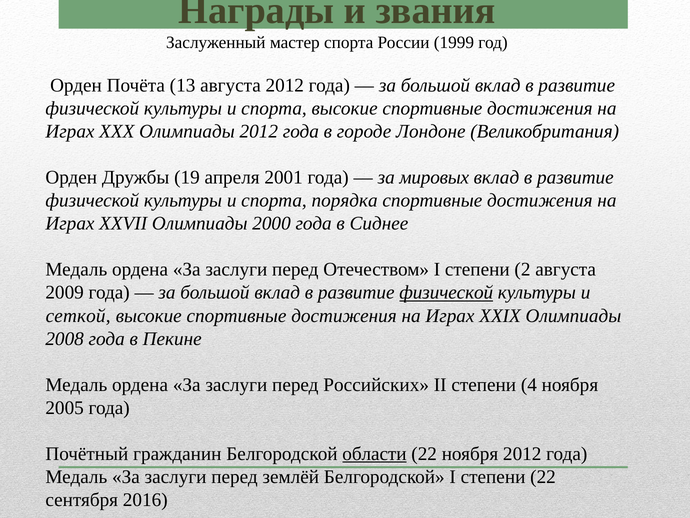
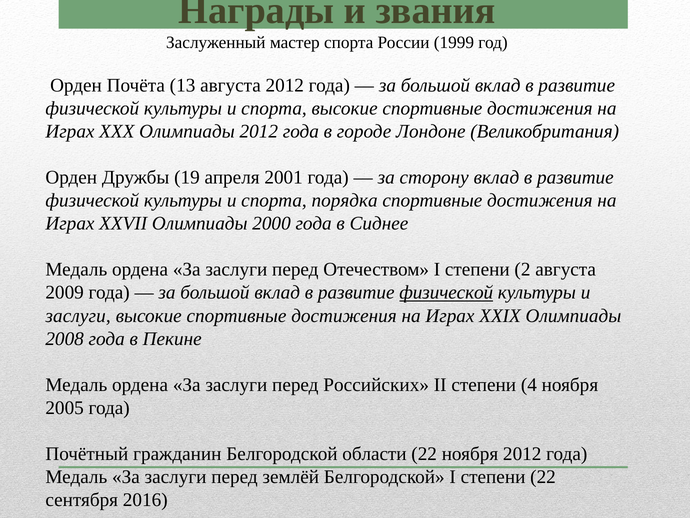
мировых: мировых -> сторону (434, 177)
сеткой: сеткой -> заслуги (78, 315)
области underline: present -> none (374, 453)
